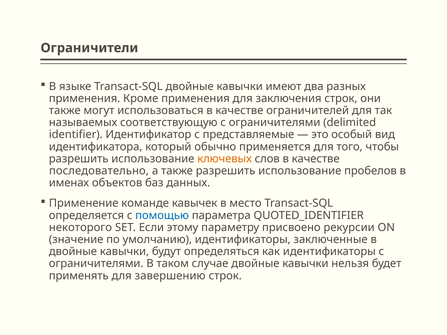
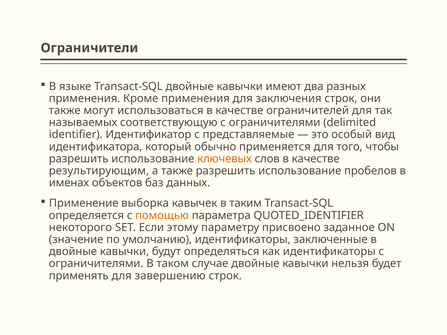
последовательно: последовательно -> результирующим (99, 171)
команде: команде -> выборка (145, 203)
место: место -> таким (246, 203)
помощью colour: blue -> orange (162, 216)
рекурсии: рекурсии -> заданное (349, 228)
